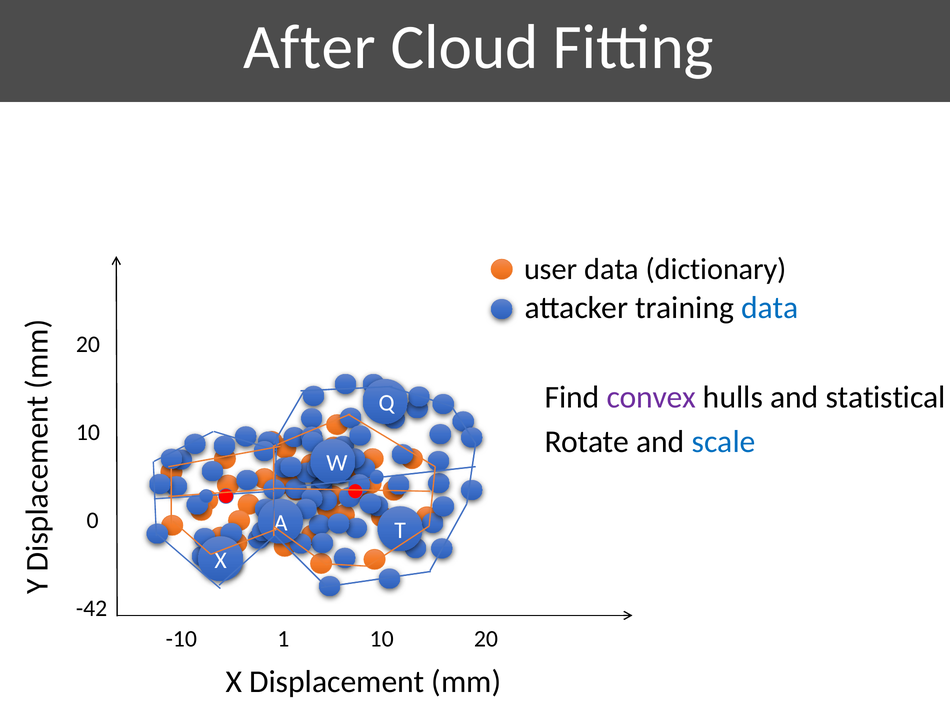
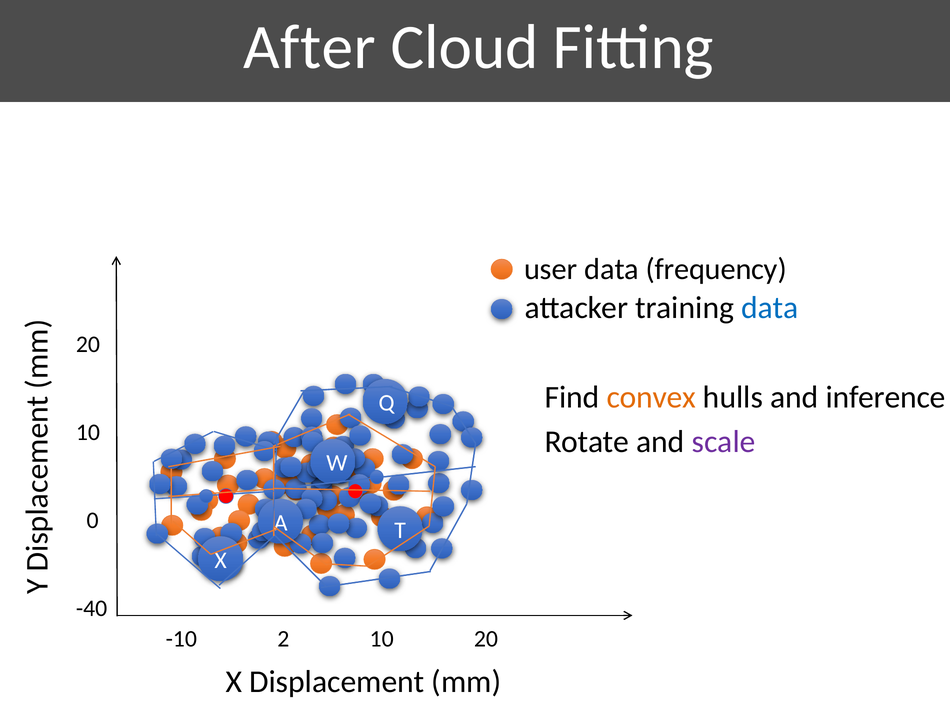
dictionary: dictionary -> frequency (716, 269)
convex colour: purple -> orange (651, 397)
statistical: statistical -> inference (886, 397)
scale colour: blue -> purple (724, 441)
-42: -42 -> -40 (92, 608)
1: 1 -> 2 (283, 639)
